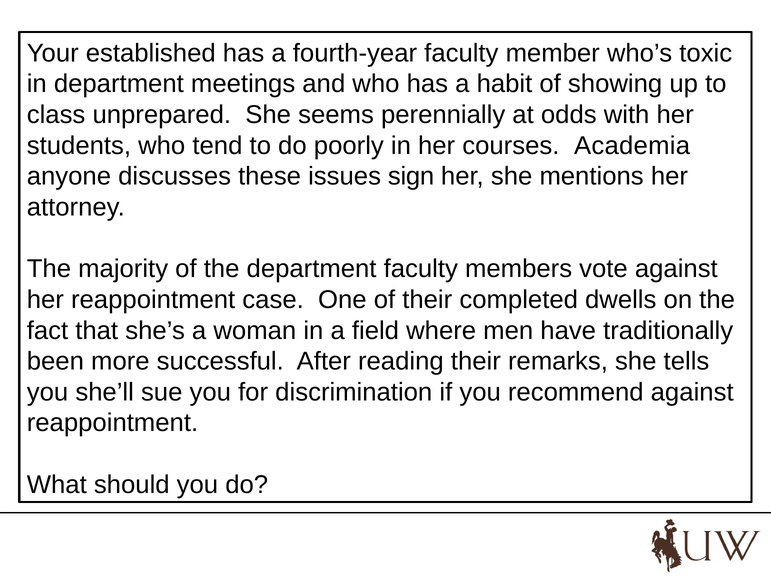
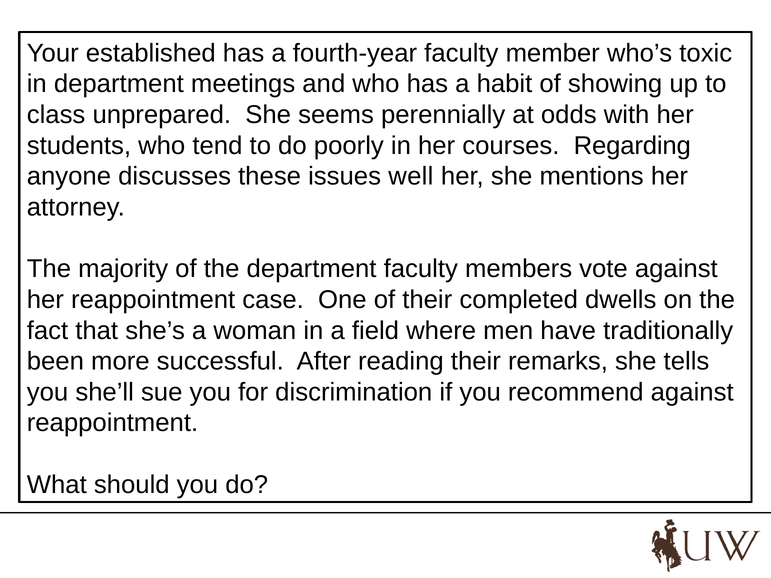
Academia: Academia -> Regarding (632, 146)
sign: sign -> well (411, 176)
